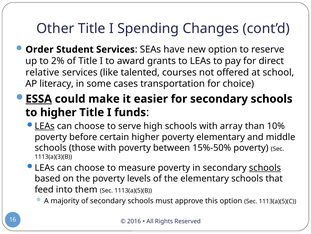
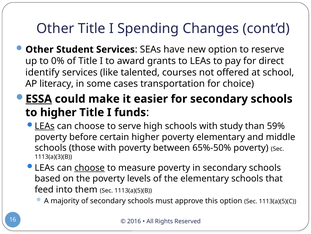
Order: Order -> Other (40, 49)
2%: 2% -> 0% (58, 61)
relative: relative -> identify (42, 72)
array: array -> study (231, 126)
10%: 10% -> 59% (276, 126)
15%-50%: 15%-50% -> 65%-50% (212, 147)
choose underline: none -> present (90, 167)
schools underline: present -> none (265, 167)
